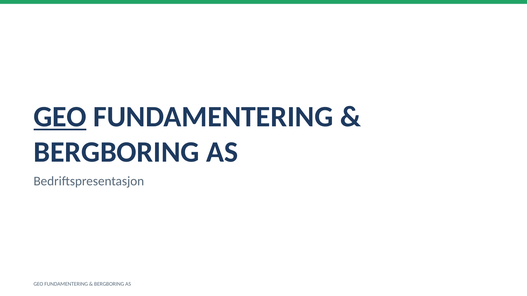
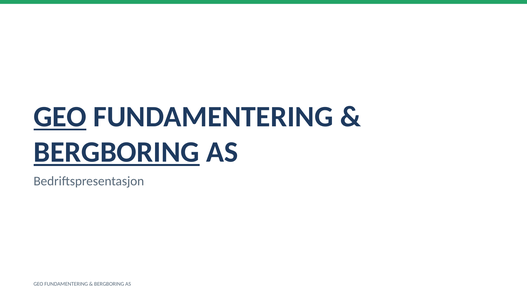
BERGBORING underline: none -> present (117, 152)
